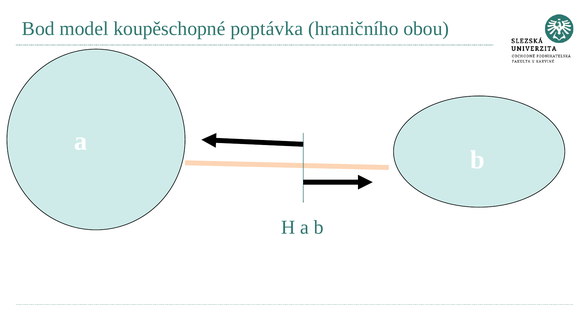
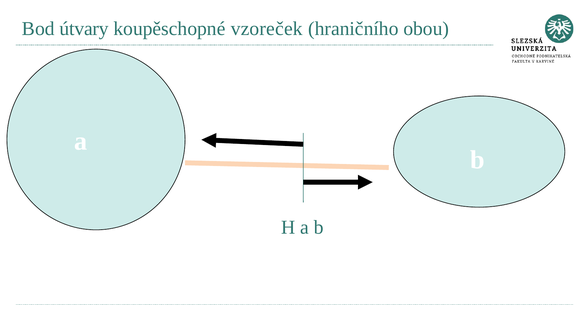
model: model -> útvary (84, 29)
poptávka: poptávka -> vzoreček (267, 29)
